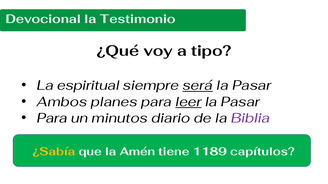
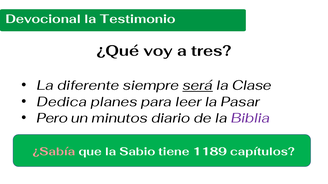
tipo: tipo -> tres (211, 51)
espiritual: espiritual -> diferente (88, 86)
Pasar: Pasar -> Clase (252, 86)
Ambos: Ambos -> Dedica (62, 102)
leer underline: present -> none (188, 102)
Para: Para -> Pero (52, 118)
¿Sabía colour: yellow -> pink (54, 152)
Amén: Amén -> Sabio (137, 152)
